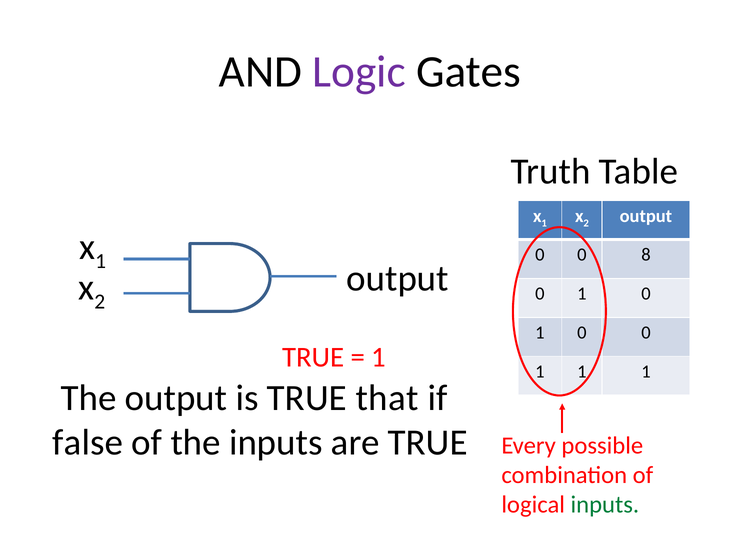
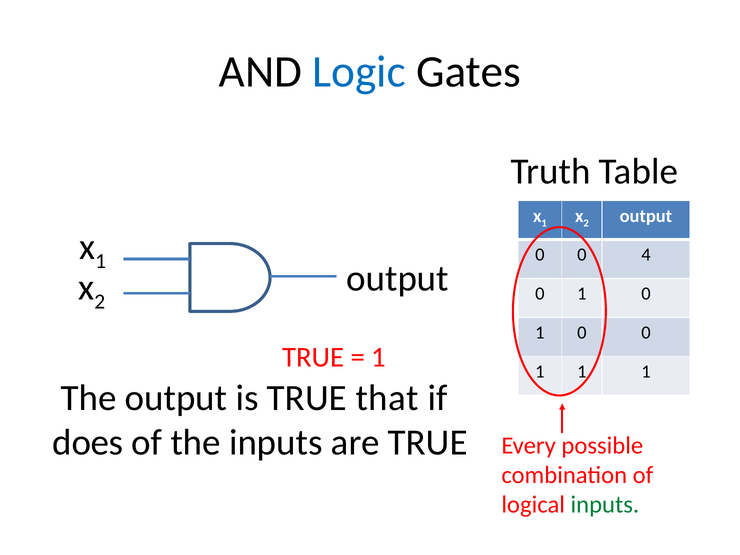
Logic colour: purple -> blue (359, 72)
8: 8 -> 4 (646, 255)
false: false -> does (88, 443)
